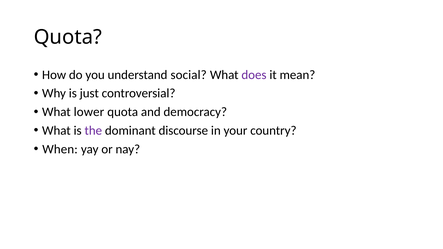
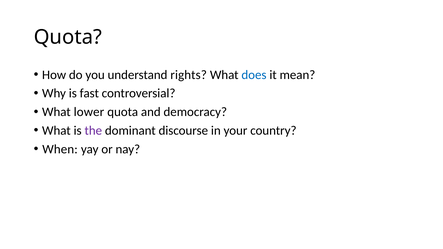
social: social -> rights (189, 75)
does colour: purple -> blue (254, 75)
just: just -> fast (89, 93)
